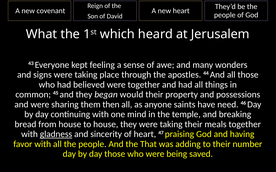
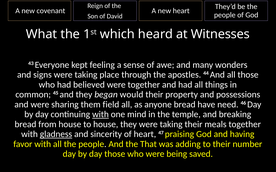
Jerusalem: Jerusalem -> Witnesses (220, 34)
then: then -> field (111, 105)
anyone saints: saints -> bread (185, 105)
with underline: none -> present (100, 115)
